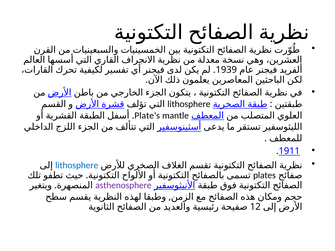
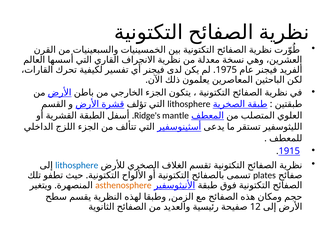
1939: 1939 -> 1975 (226, 70)
Plate's: Plate's -> Ridge's (147, 116)
1911: 1911 -> 1915 (289, 151)
asthenosphere colour: purple -> orange (123, 185)
